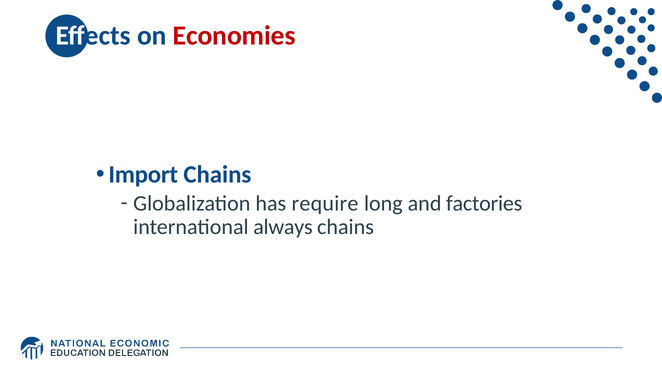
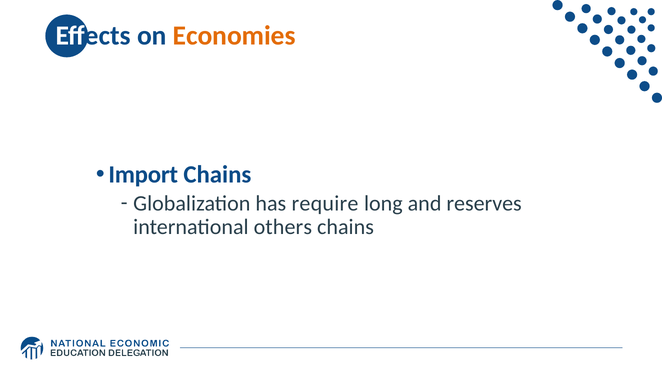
Economies colour: red -> orange (234, 36)
factories: factories -> reserves (484, 203)
always: always -> others (283, 227)
